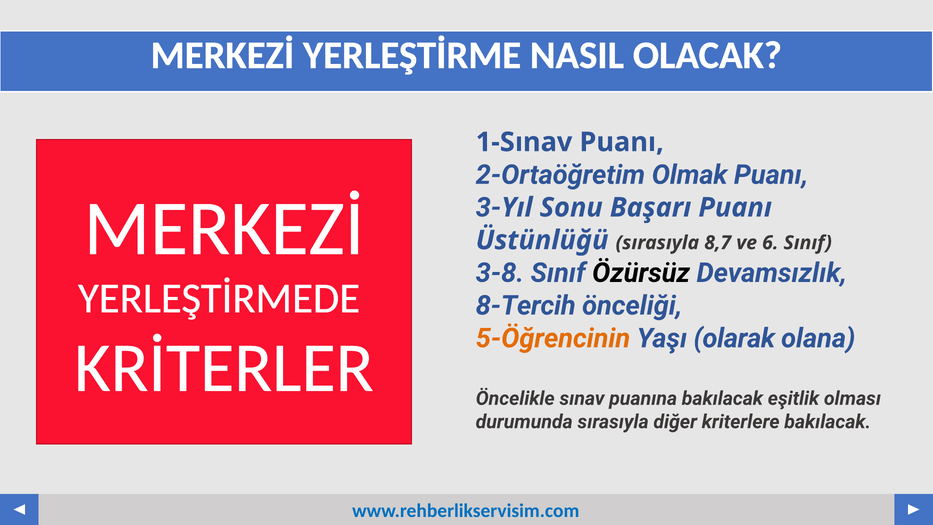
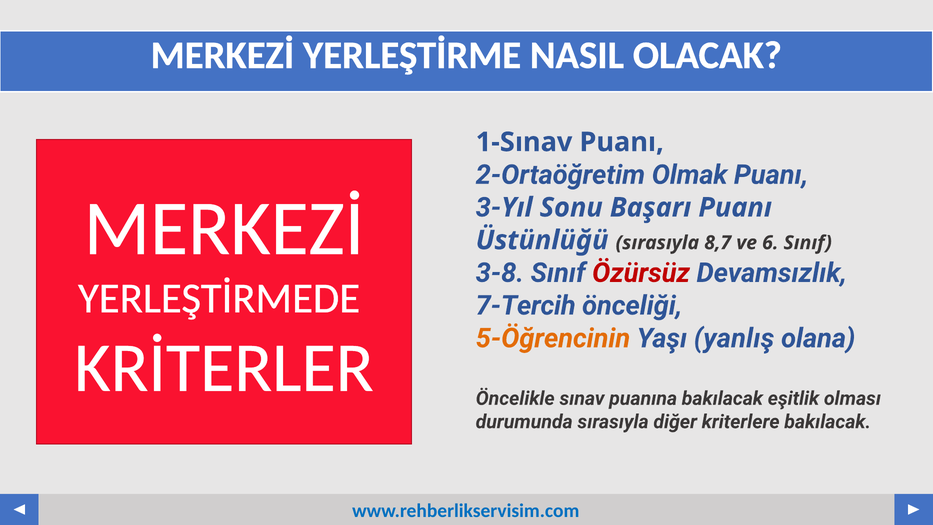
Özürsüz colour: black -> red (641, 273)
8-Tercih: 8-Tercih -> 7-Tercih (526, 305)
olarak: olarak -> yanlış (734, 338)
